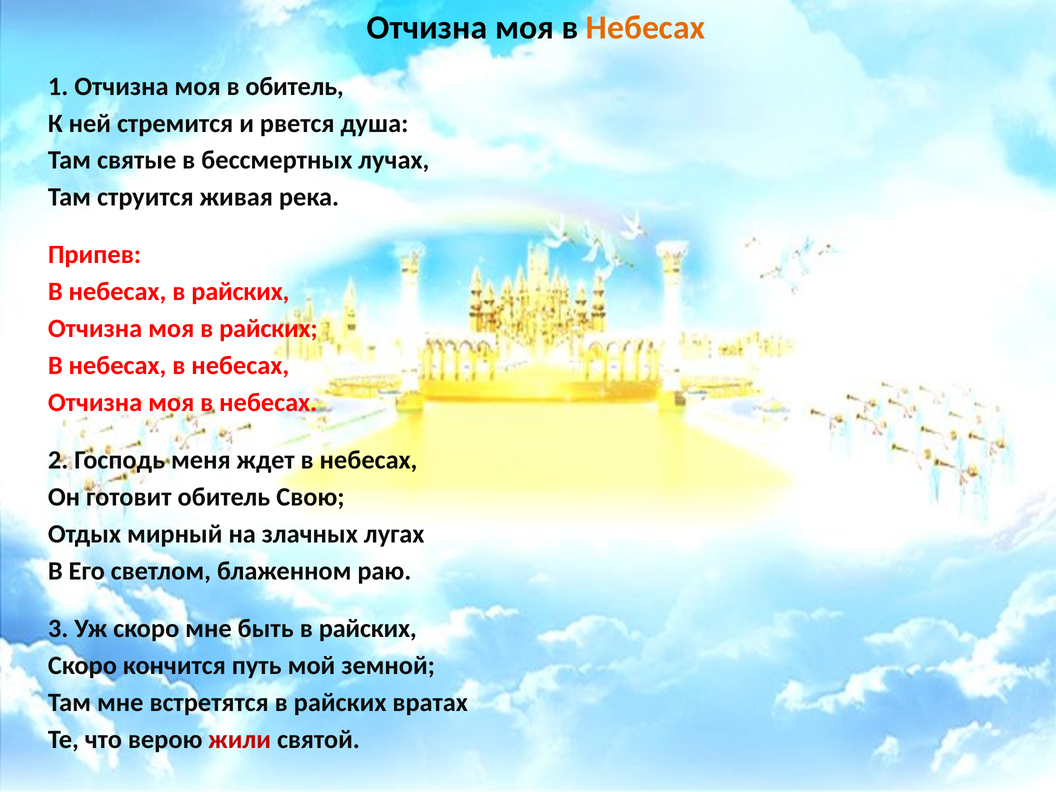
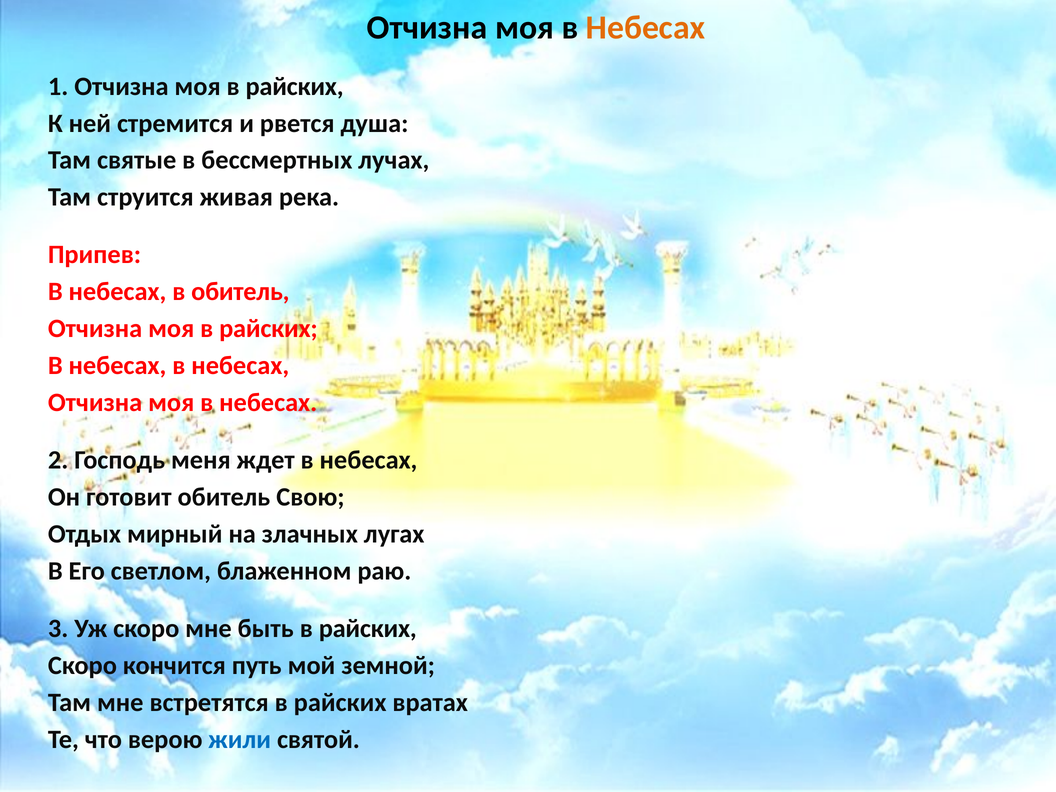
обитель: обитель -> райских (295, 86)
небесах в райских: райских -> обитель (240, 292)
жили colour: red -> blue (240, 739)
